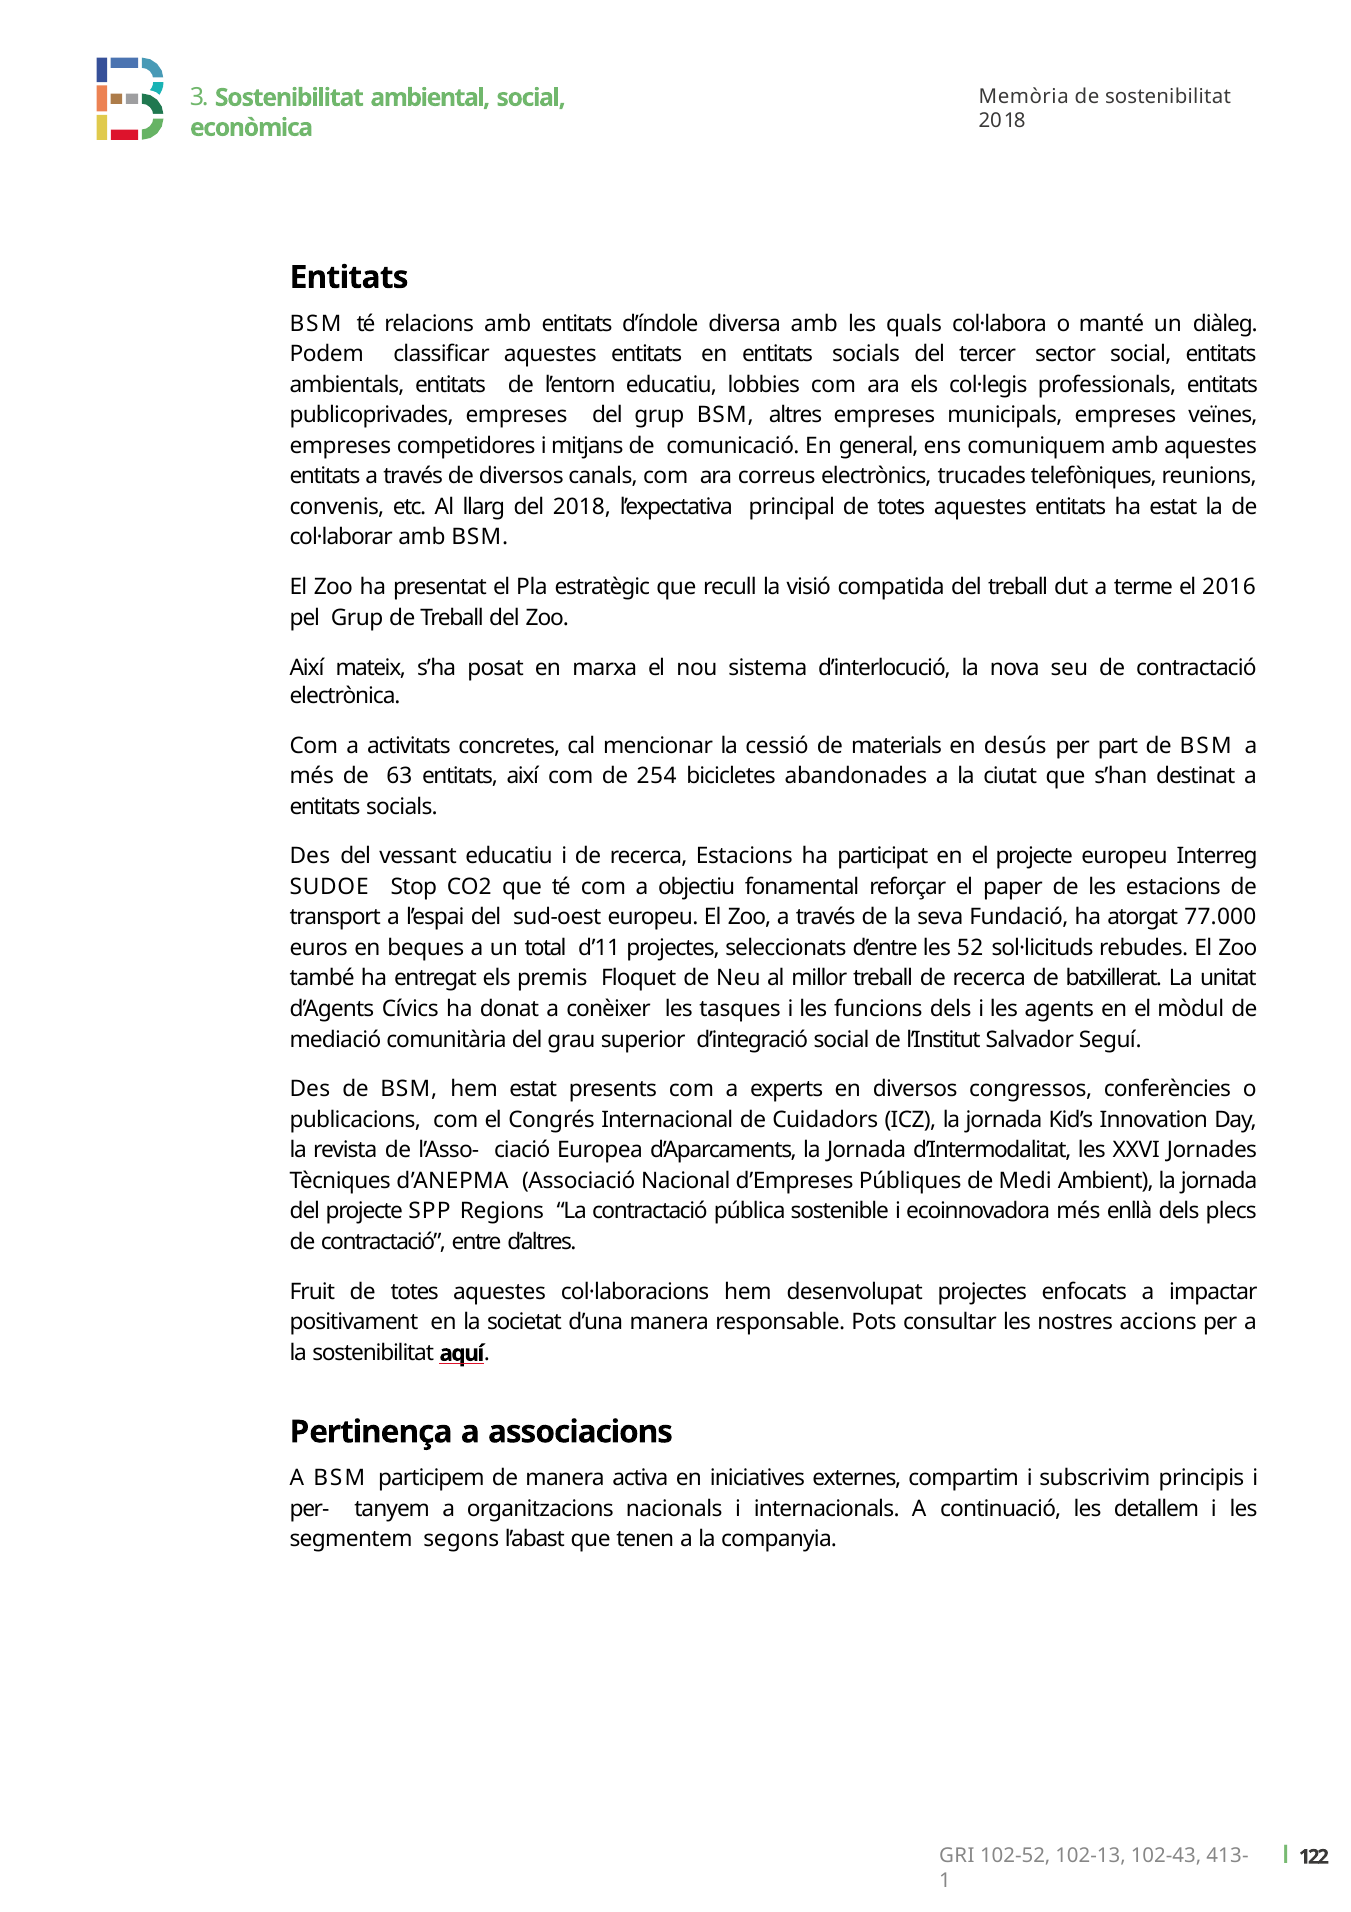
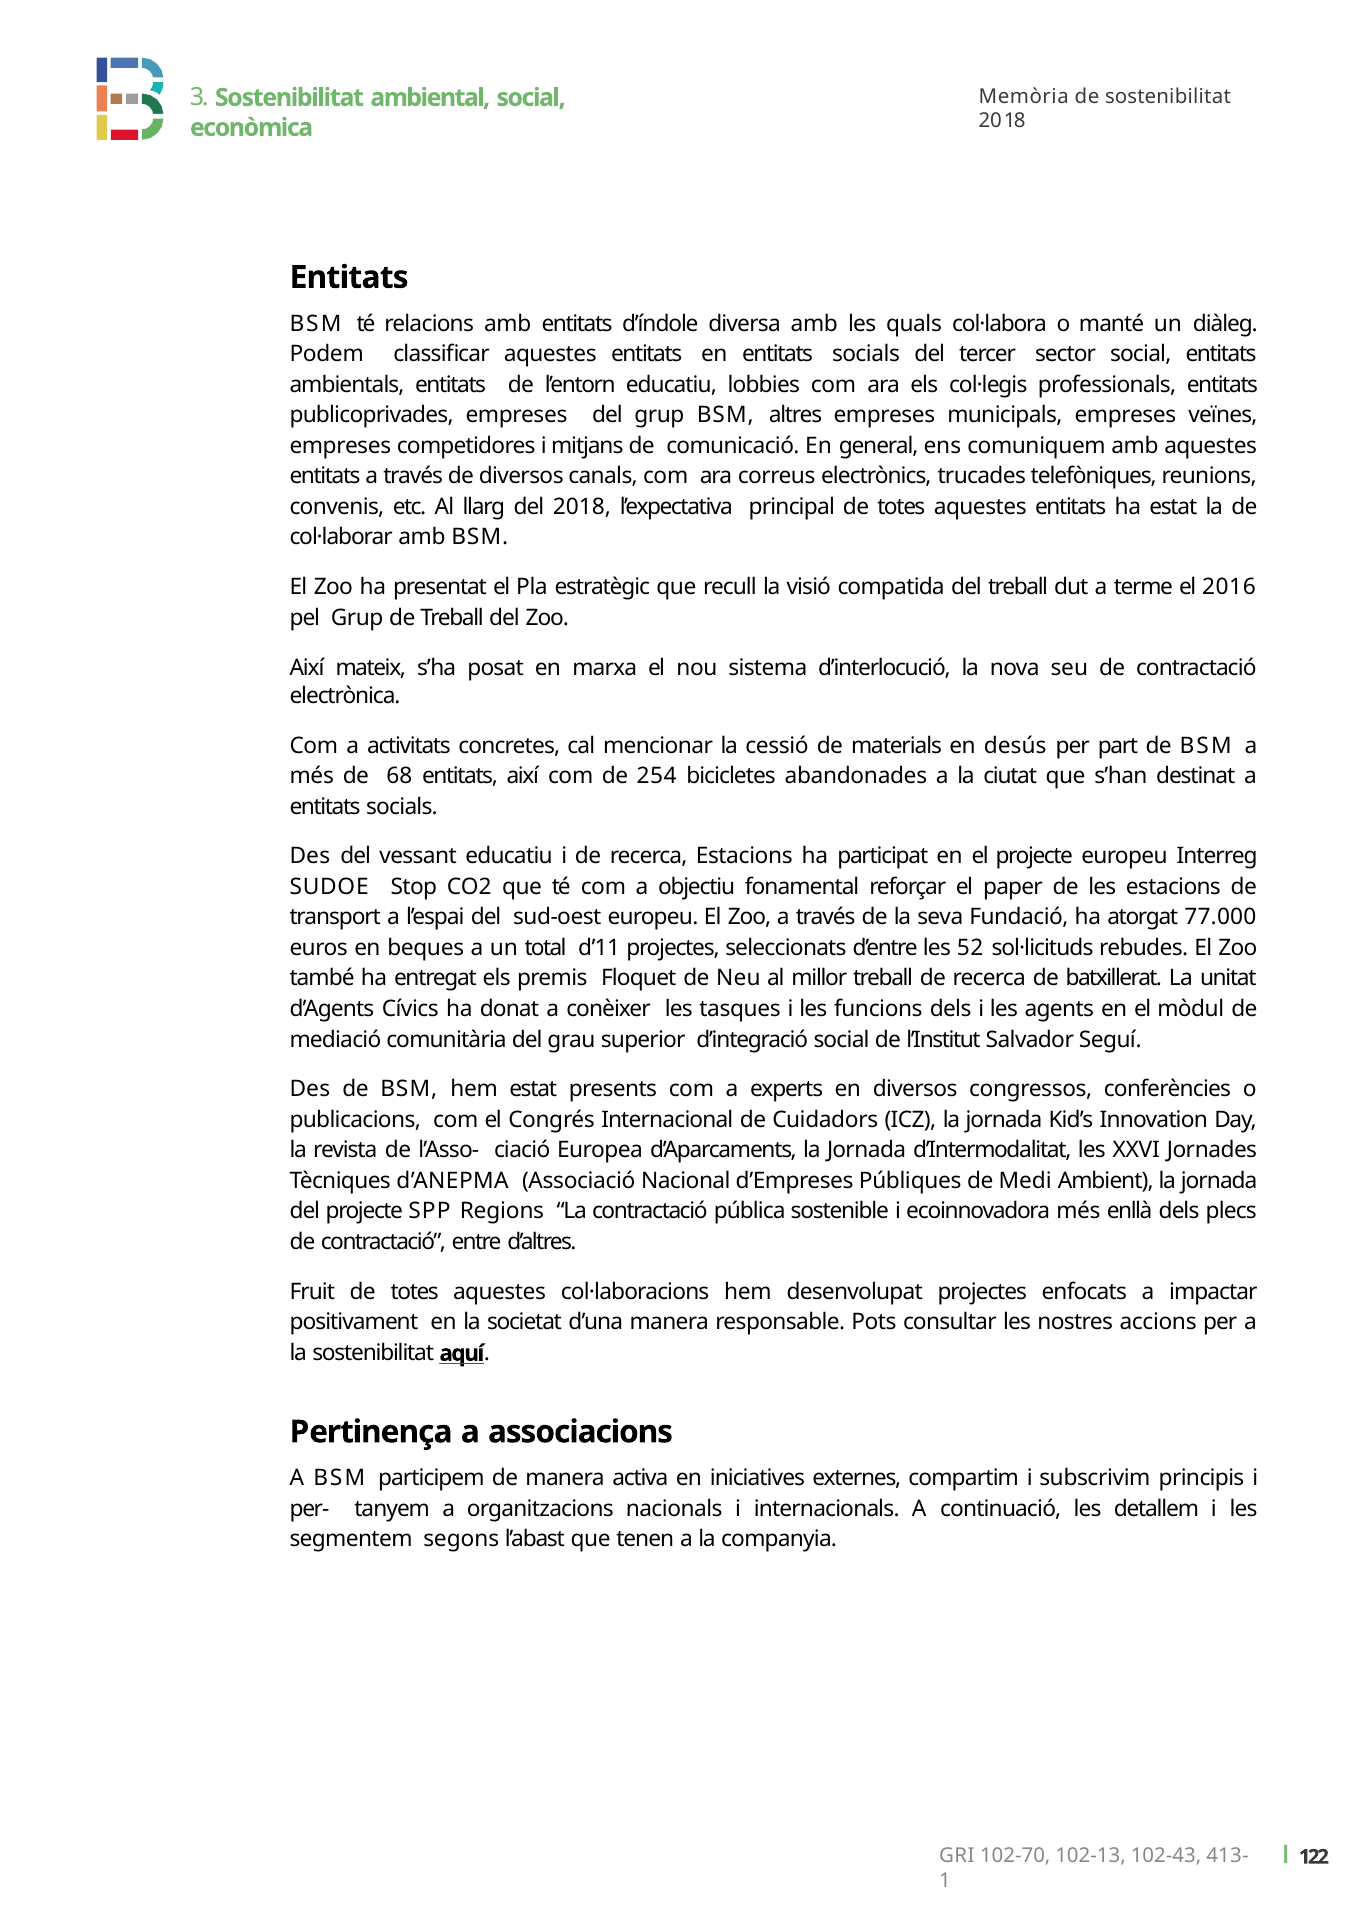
63: 63 -> 68 (399, 776)
102-52: 102-52 -> 102-70 (1015, 1856)
